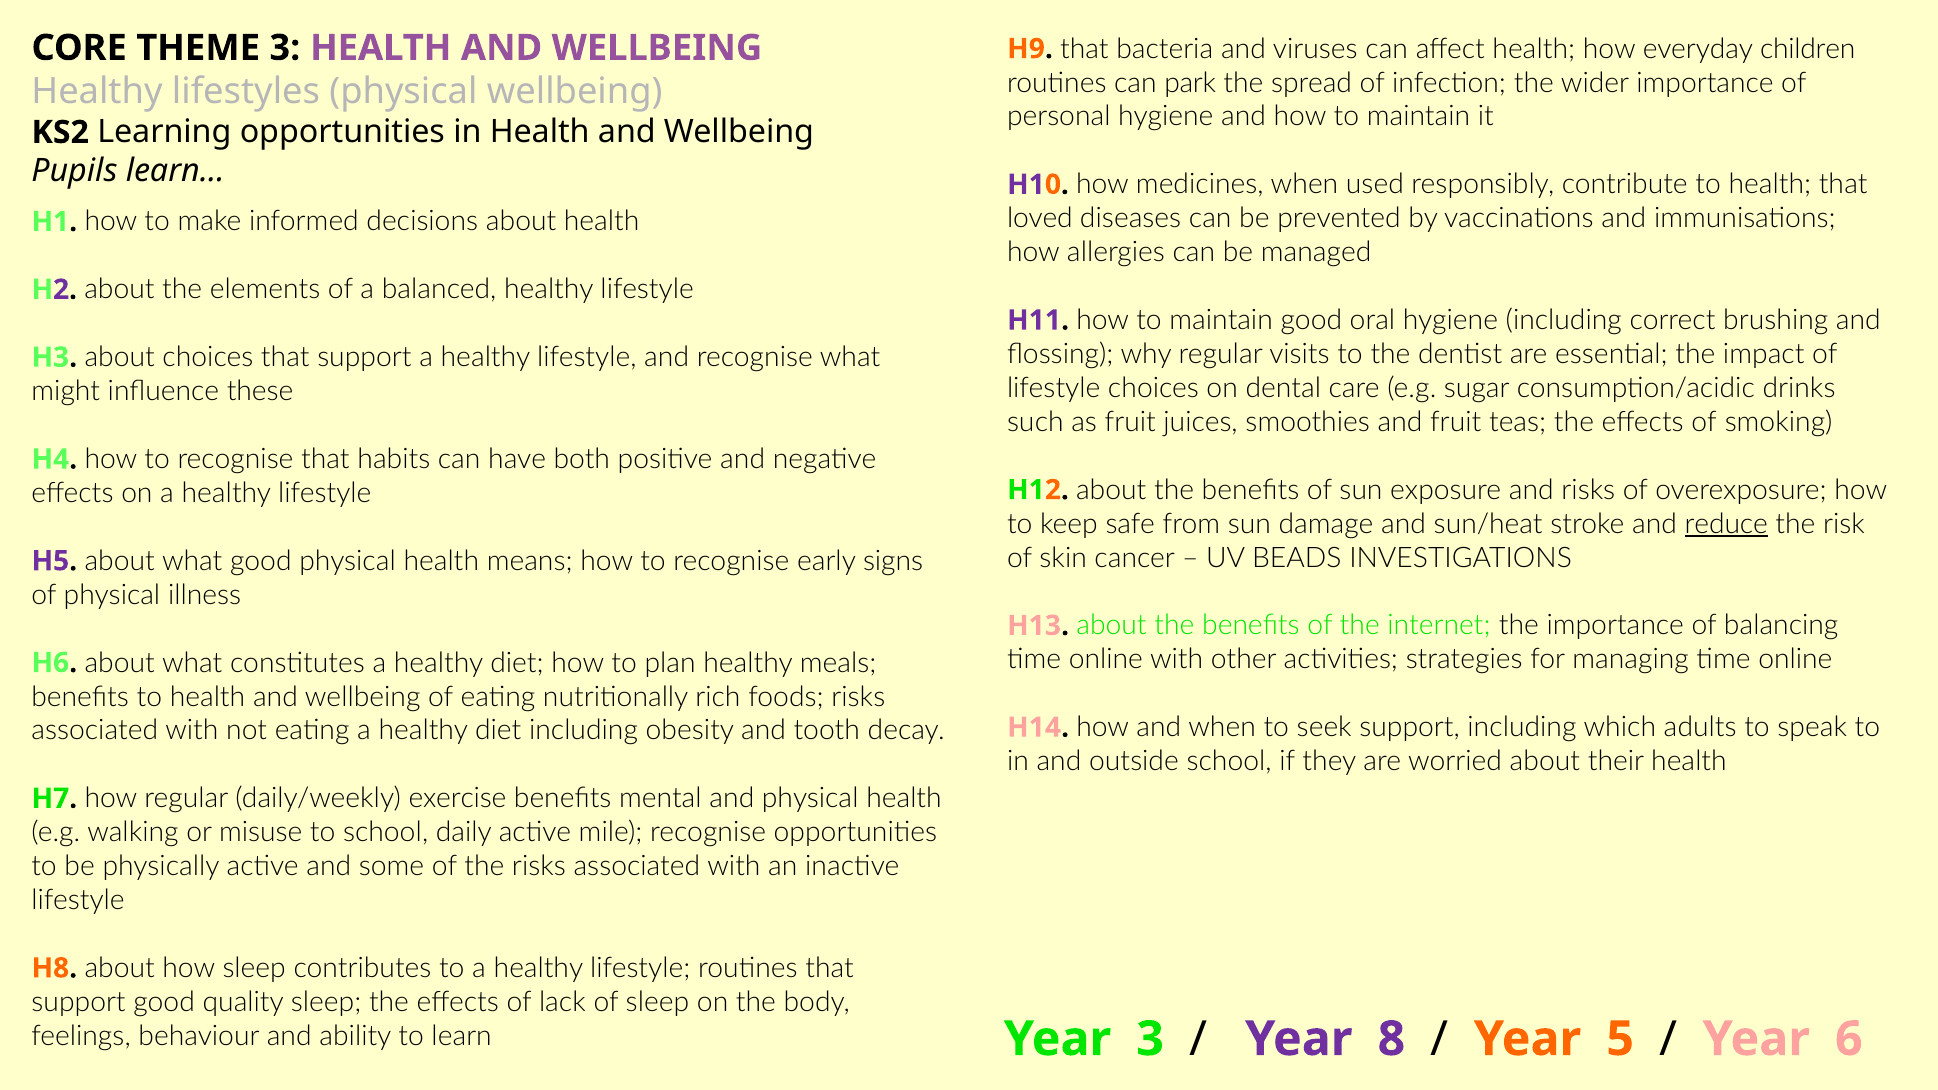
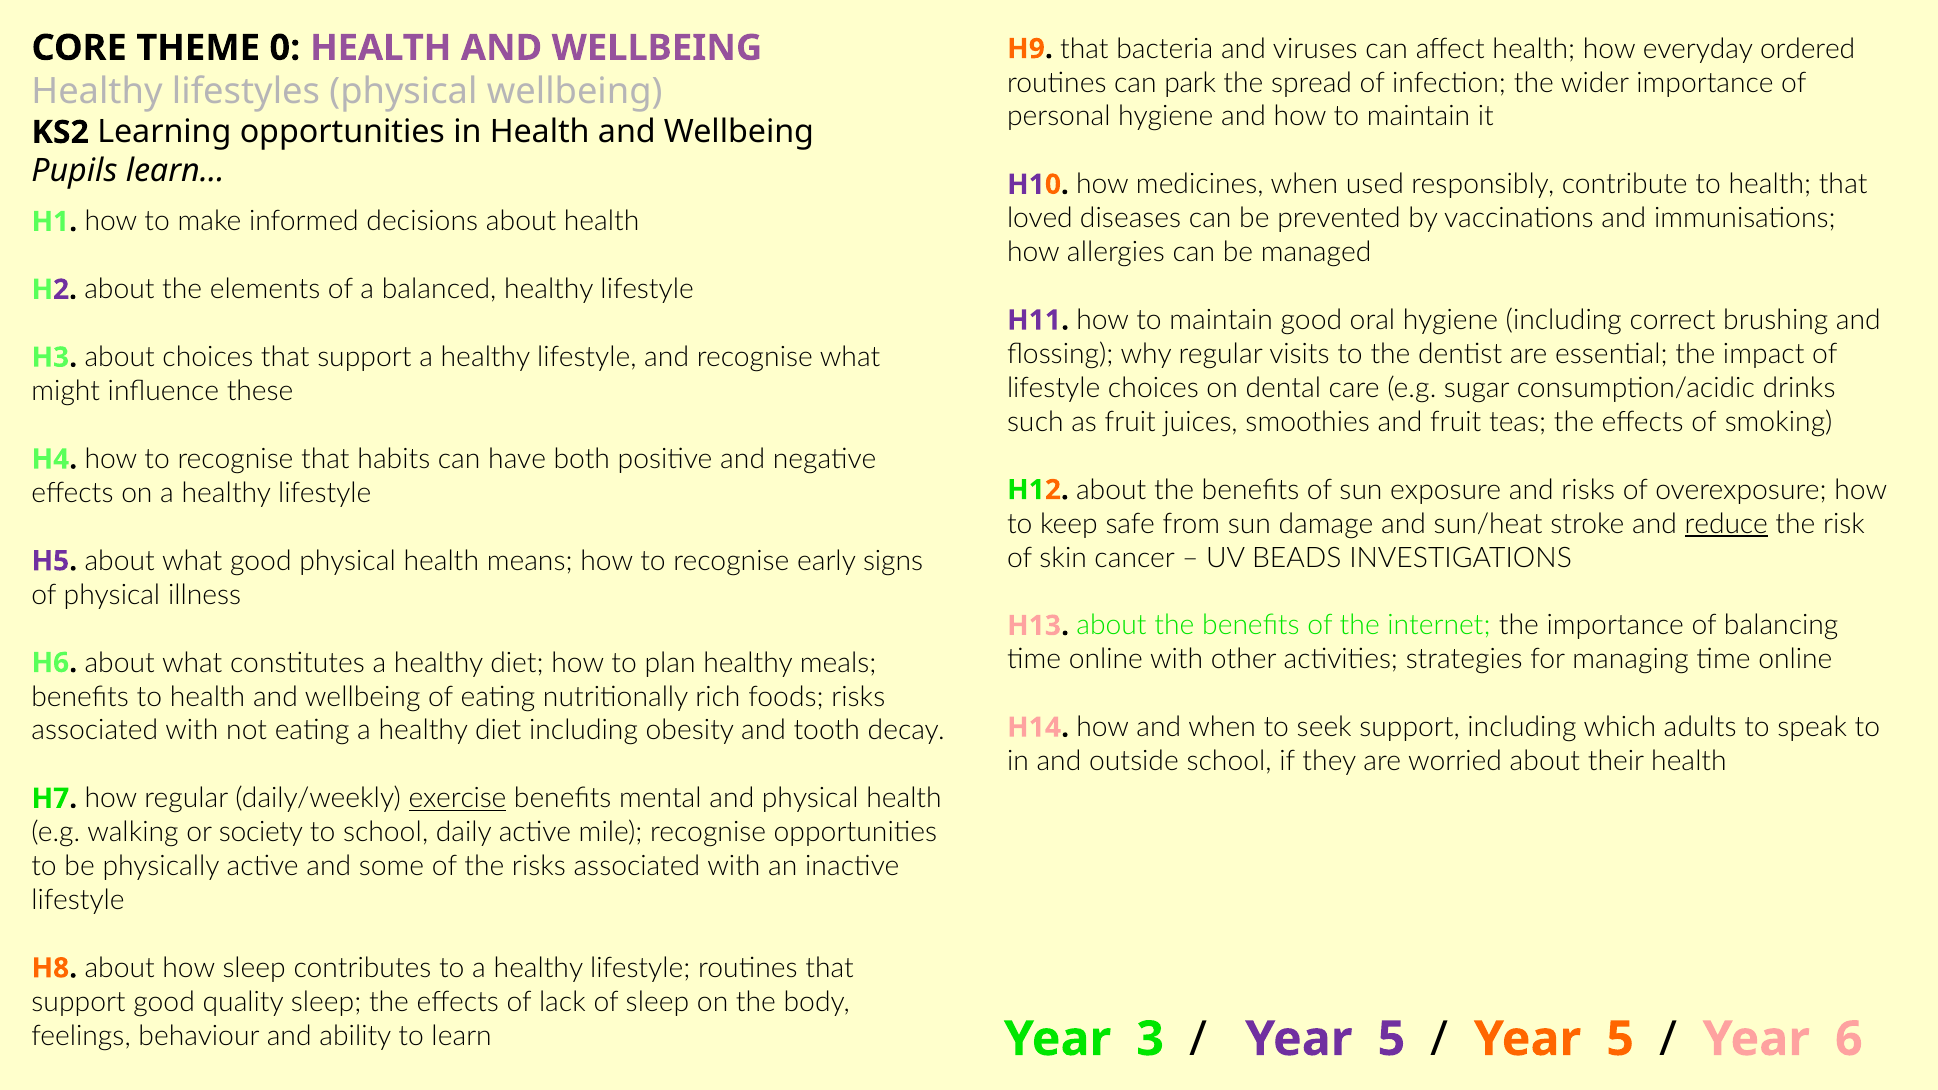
THEME 3: 3 -> 0 (285, 48)
children: children -> ordered (1808, 49)
exercise underline: none -> present (457, 799)
misuse: misuse -> society (261, 832)
8: 8 -> 5 (1391, 1039)
